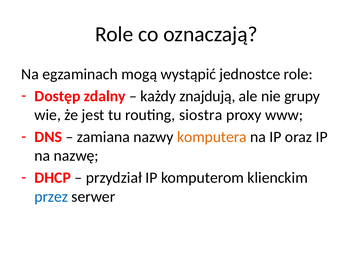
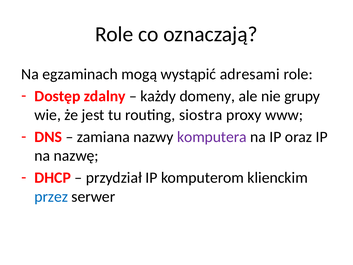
jednostce: jednostce -> adresami (250, 74)
znajdują: znajdują -> domeny (207, 96)
komputera colour: orange -> purple (212, 137)
